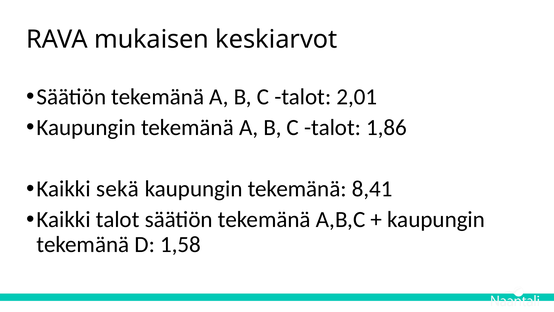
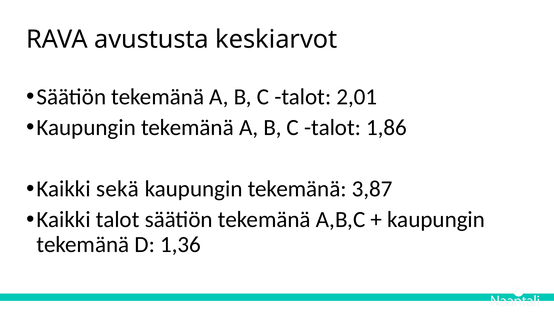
mukaisen: mukaisen -> avustusta (152, 39)
8,41: 8,41 -> 3,87 (372, 189)
1,58: 1,58 -> 1,36 (180, 244)
